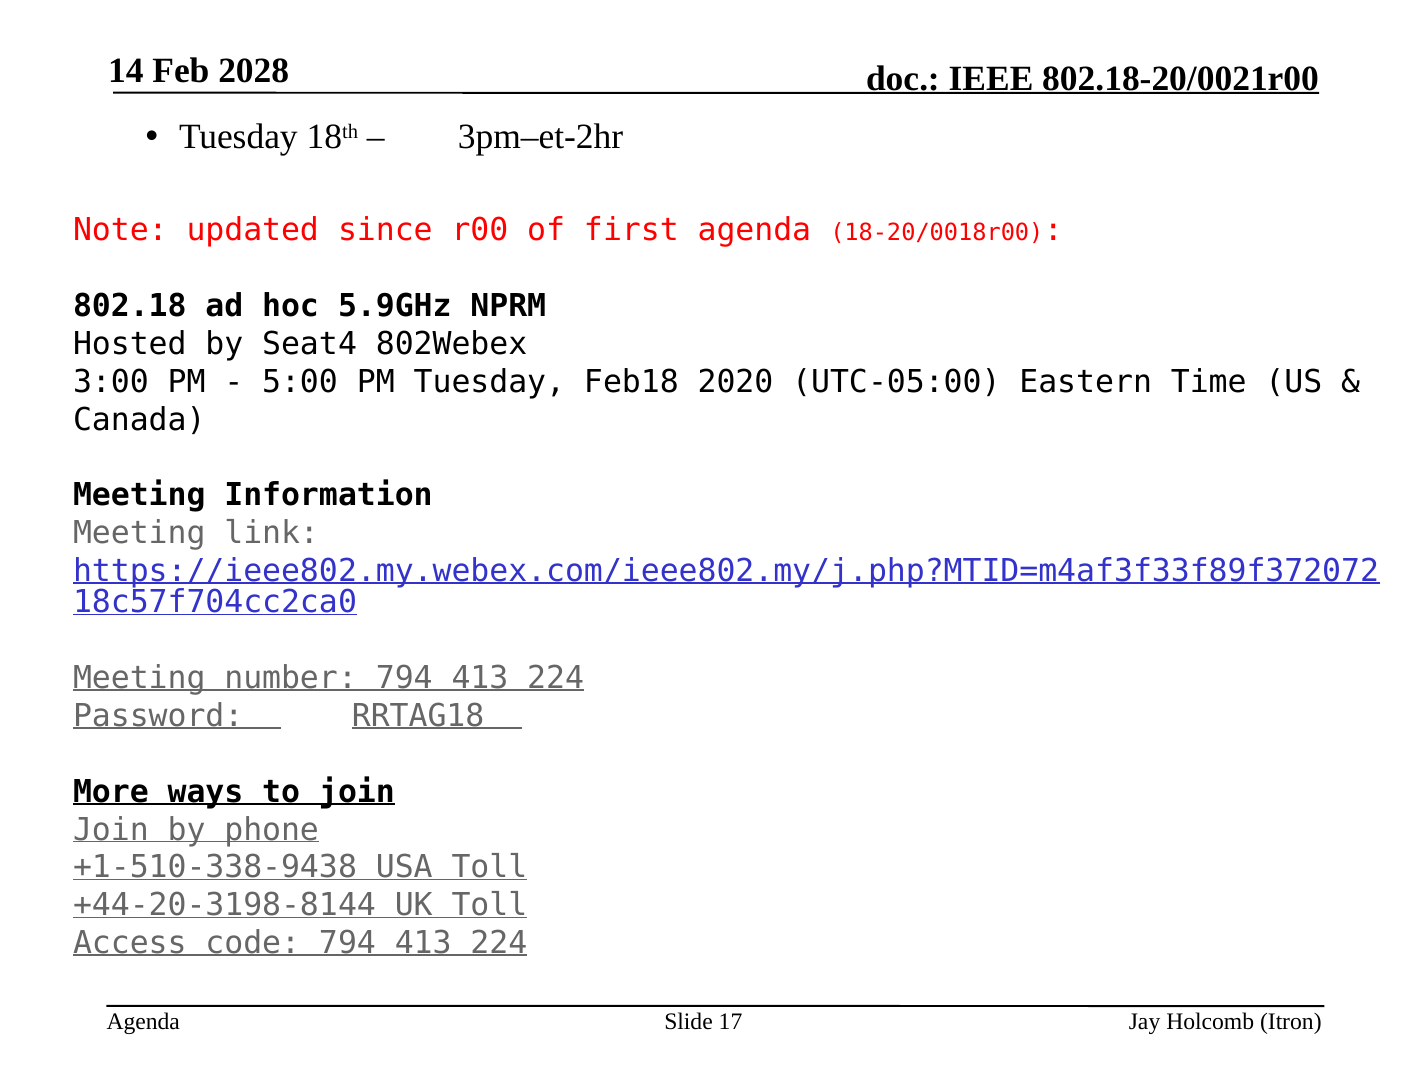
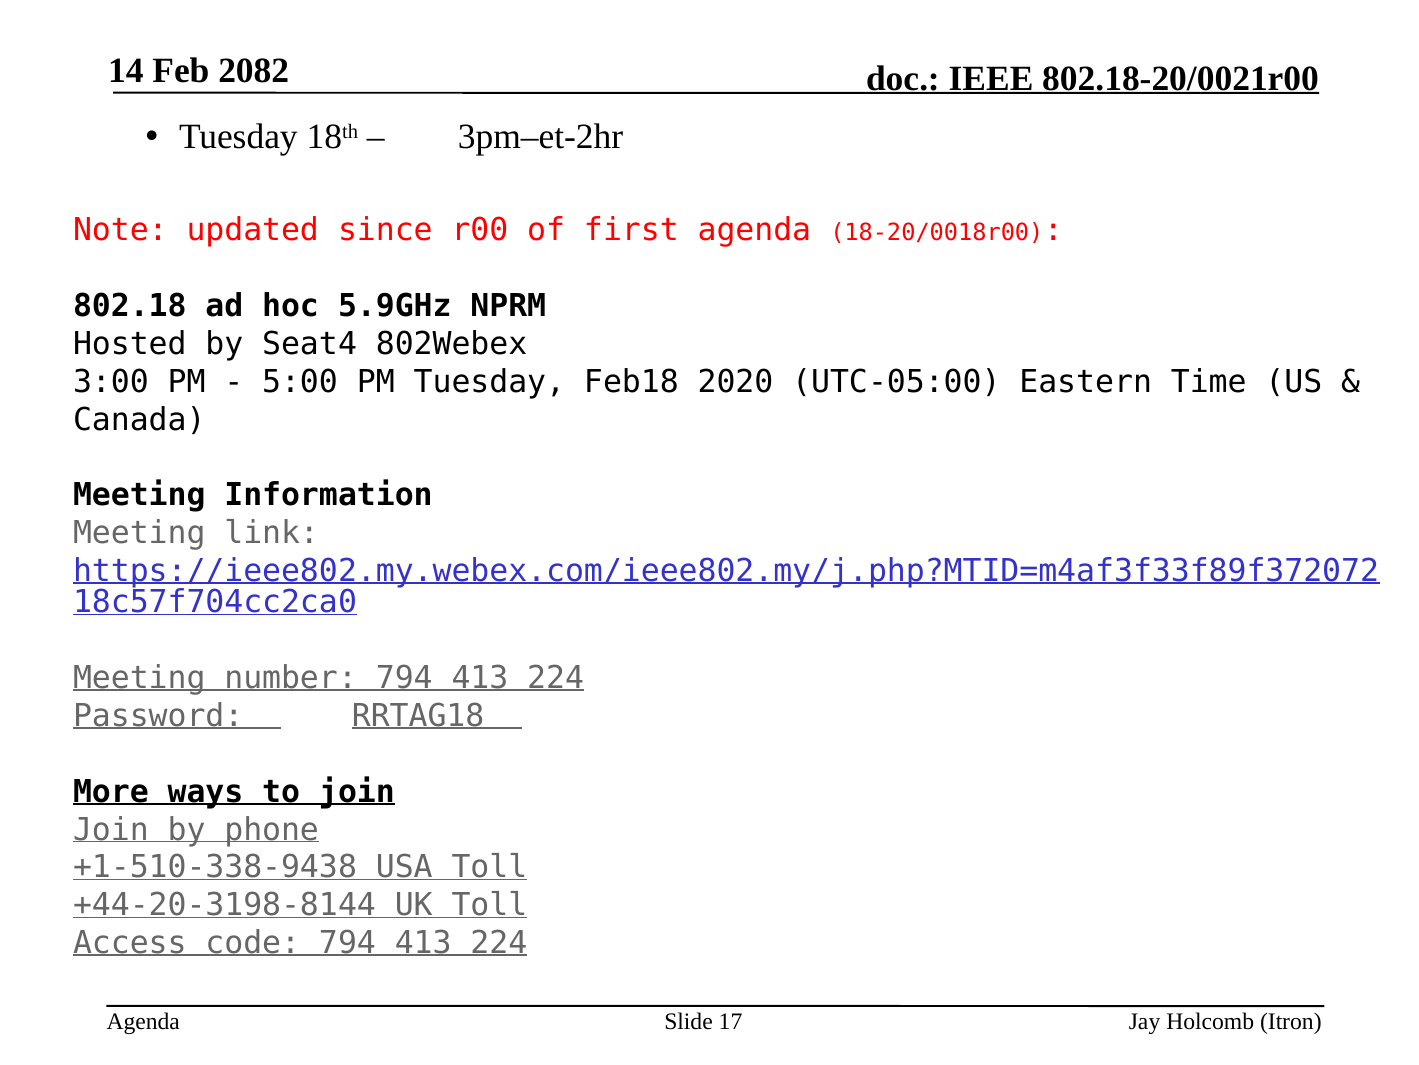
2028: 2028 -> 2082 (254, 71)
